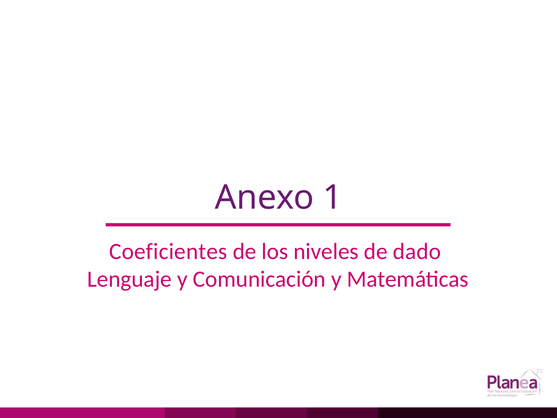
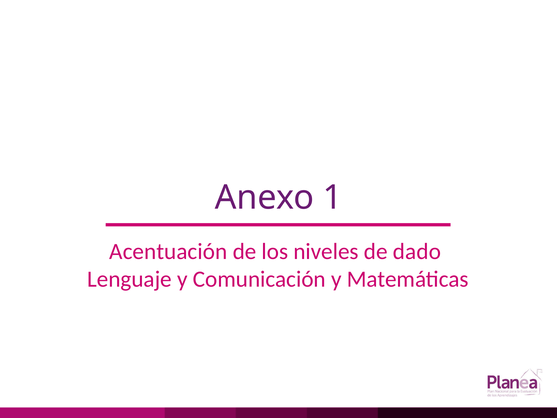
Coeficientes: Coeficientes -> Acentuación (168, 251)
